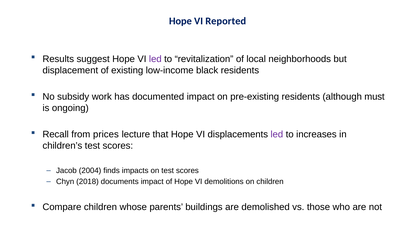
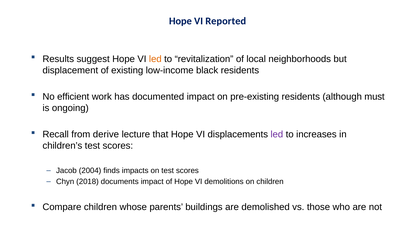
led colour: purple -> orange (155, 59)
subsidy: subsidy -> efficient (73, 97)
prices: prices -> derive (106, 135)
